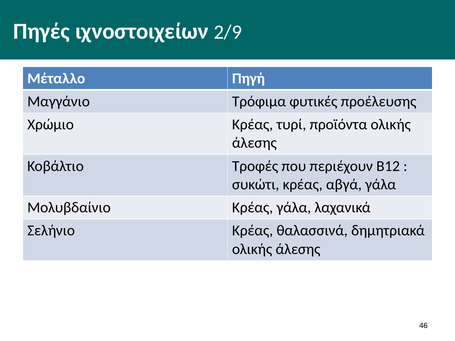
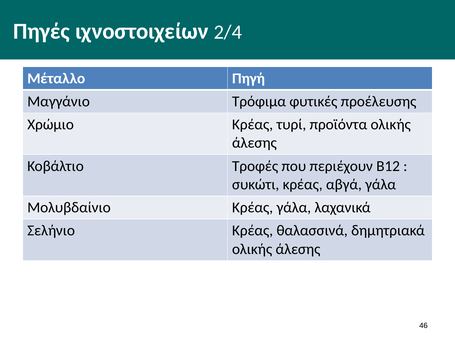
2/9: 2/9 -> 2/4 (228, 32)
